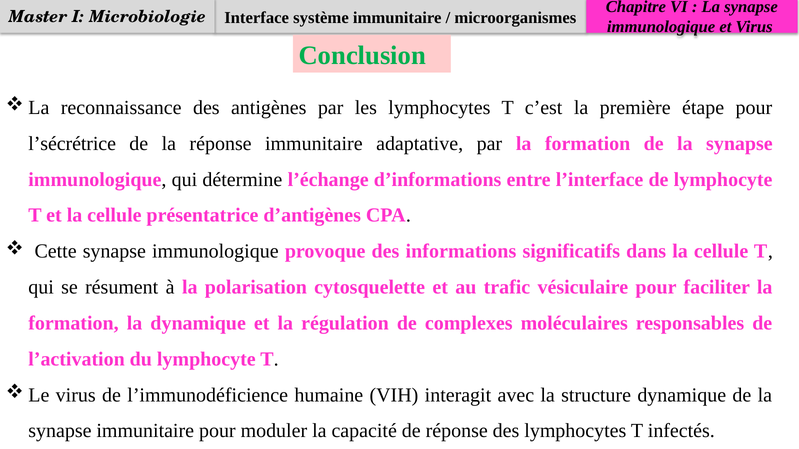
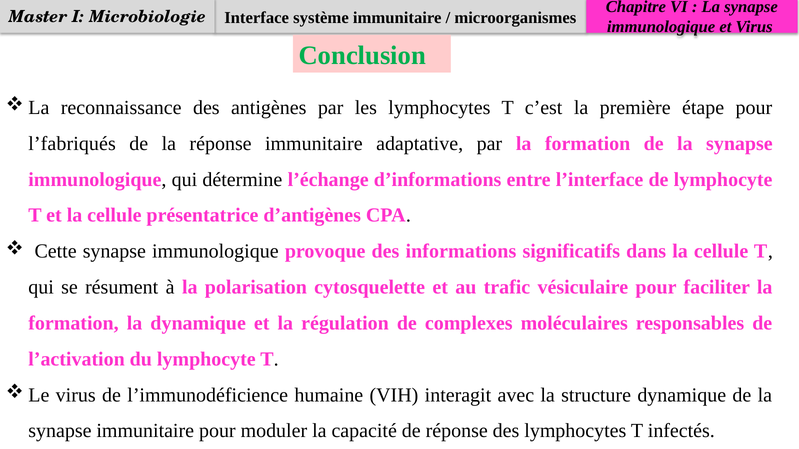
l’sécrétrice: l’sécrétrice -> l’fabriqués (72, 144)
